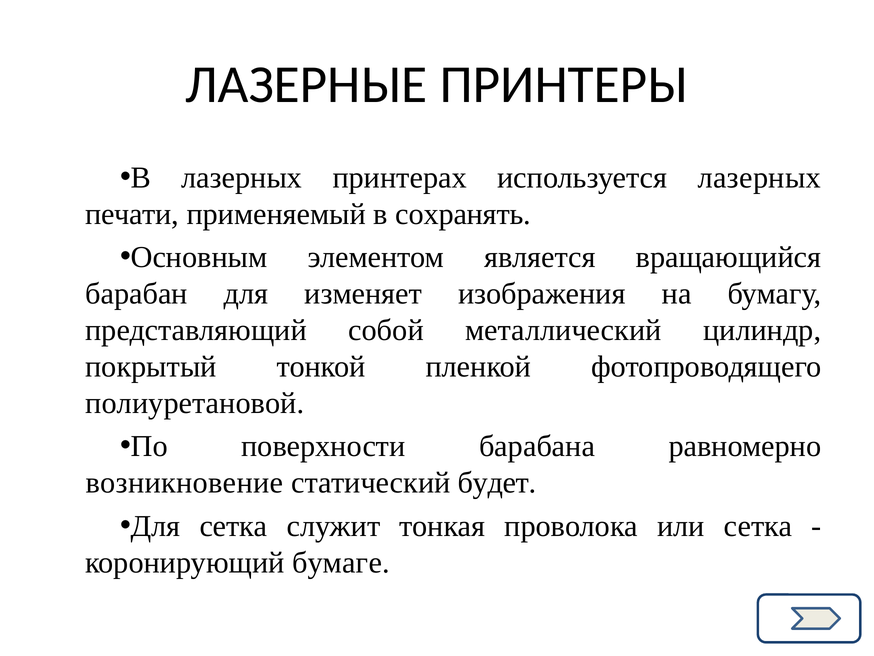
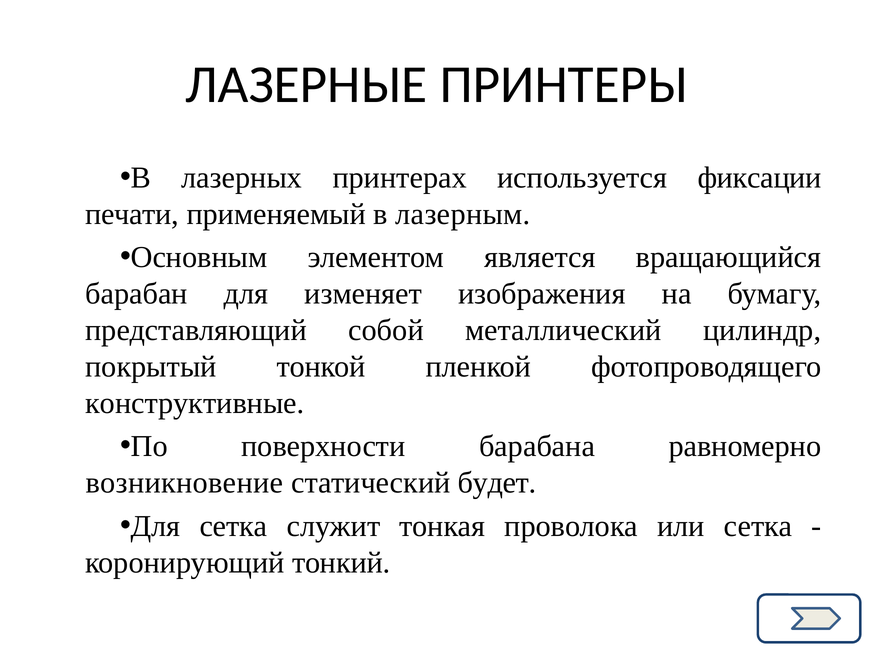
используется лазерных: лазерных -> фиксации (760, 178)
сохранять: сохранять -> лазерным (463, 214)
полиуретановой: полиуретановой -> конструктивные (195, 403)
бумаге: бумаге -> тонкий (341, 562)
